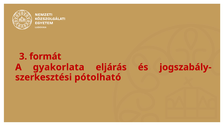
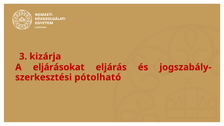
formát: formát -> kizárja (45, 56)
gyakorlata: gyakorlata -> eljárásokat (59, 67)
